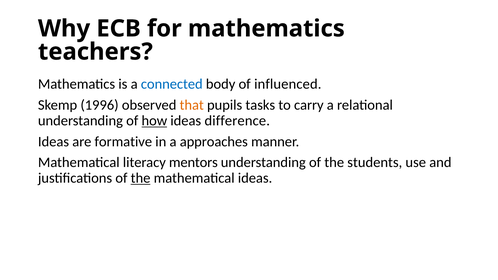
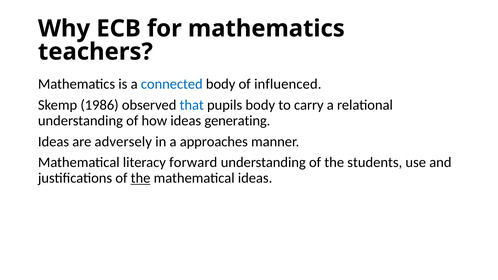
1996: 1996 -> 1986 (100, 105)
that colour: orange -> blue (192, 105)
pupils tasks: tasks -> body (260, 105)
how underline: present -> none (154, 121)
difference: difference -> generating (237, 121)
formative: formative -> adversely (123, 142)
mentors: mentors -> forward (193, 163)
